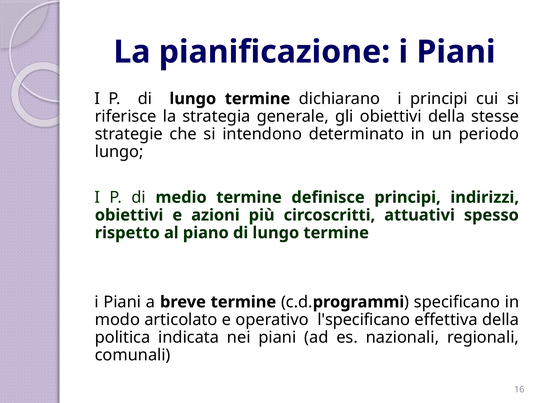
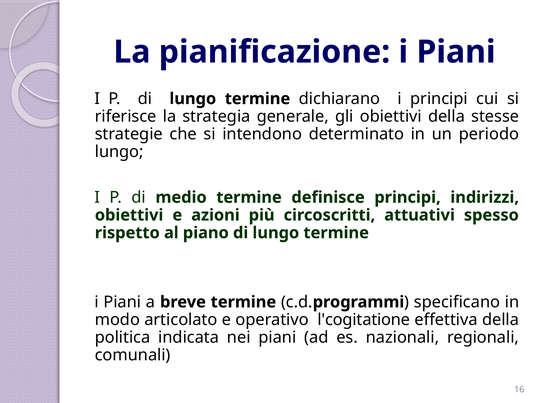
l'specificano: l'specificano -> l'cogitatione (364, 320)
